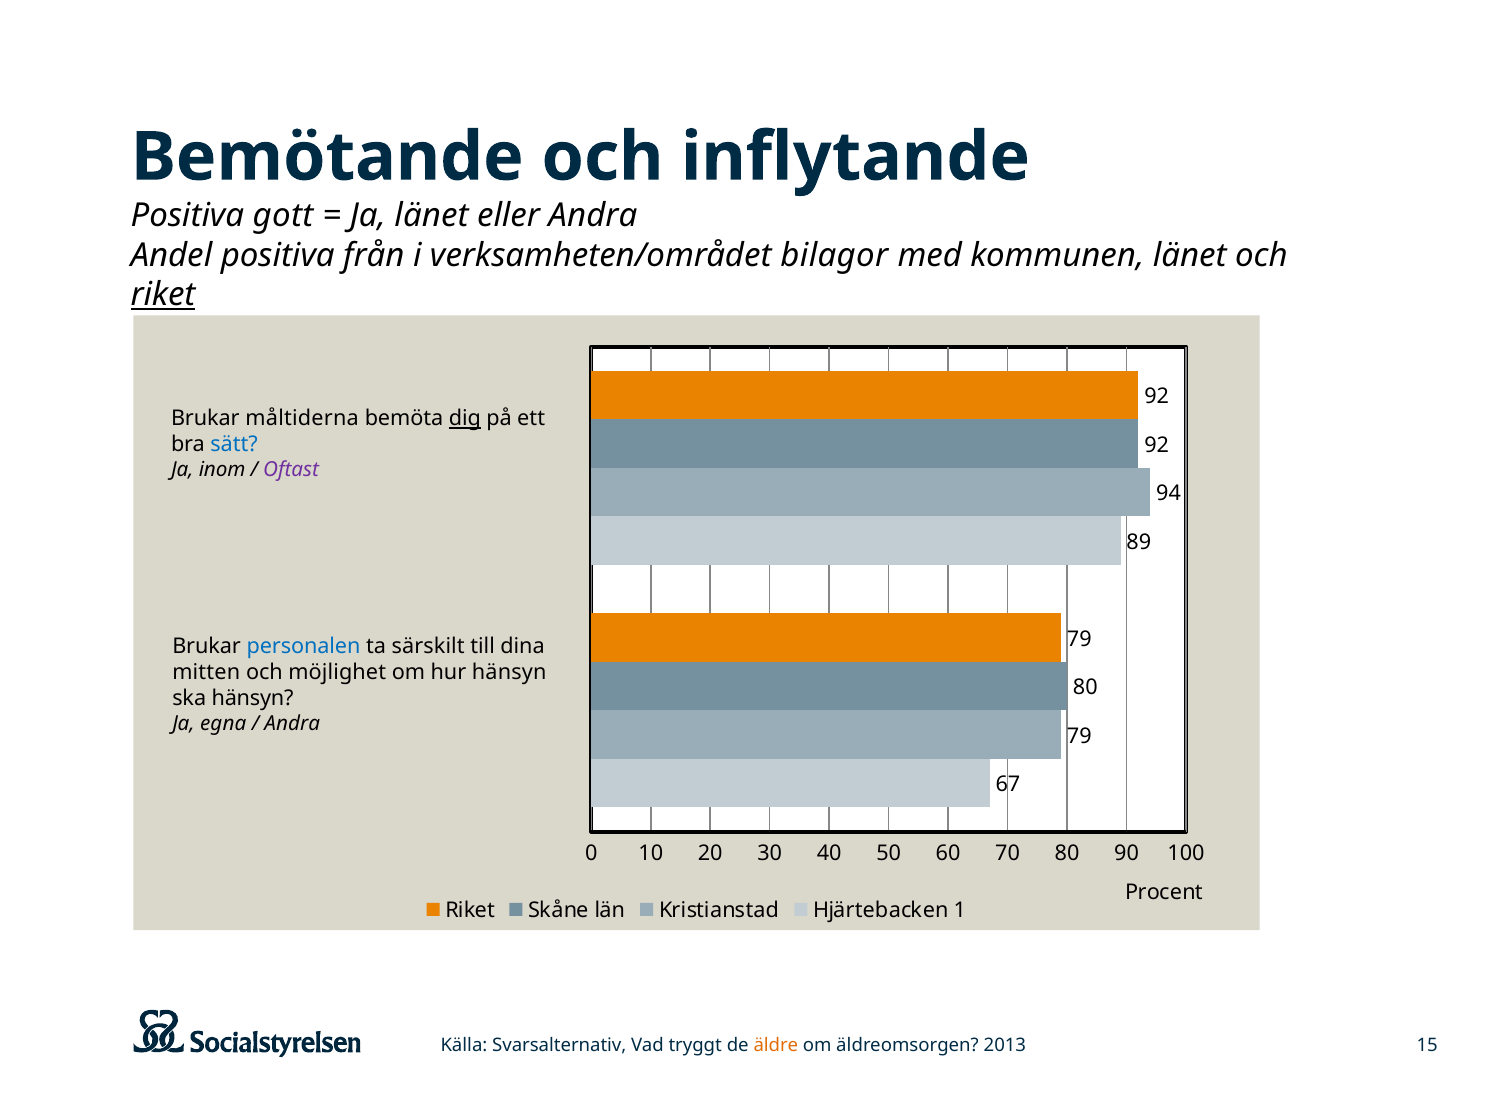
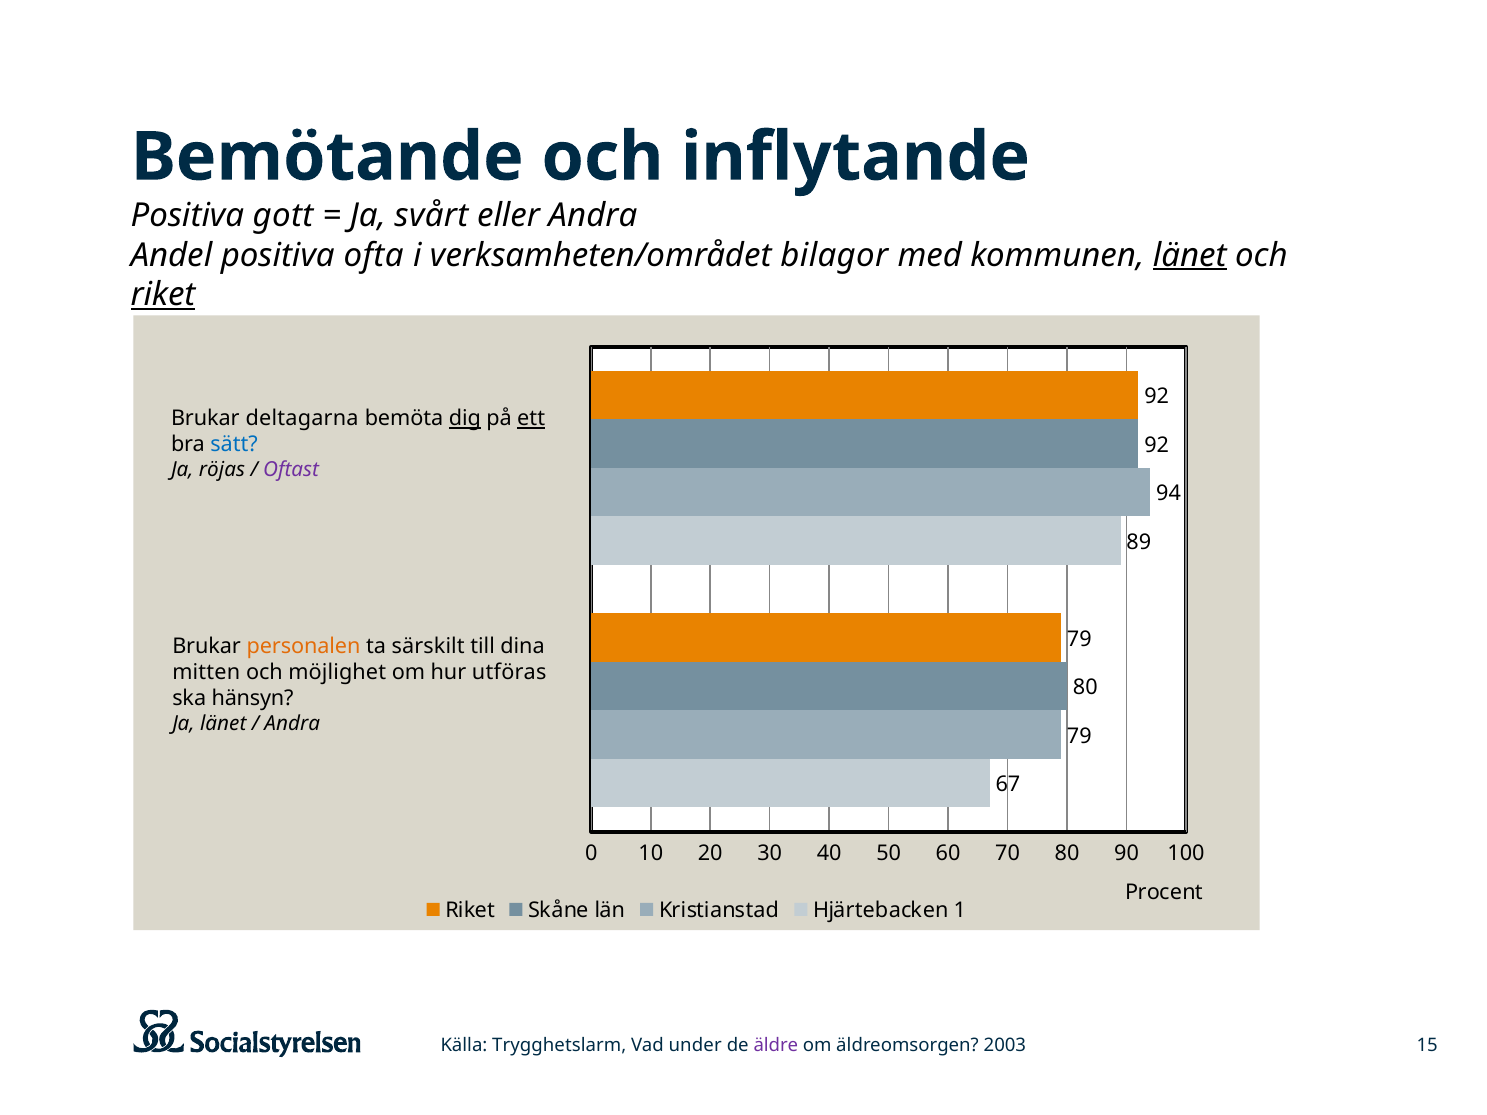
Ja länet: länet -> svårt (431, 216)
från: från -> ofta (374, 255)
länet underline: none -> present (1190, 255)
måltiderna: måltiderna -> deltagarna (302, 419)
ett underline: none -> present (531, 419)
inom: inom -> röjas (222, 470)
personalen colour: blue -> orange (304, 646)
hur hänsyn: hänsyn -> utföras (509, 672)
Ja egna: egna -> länet (223, 724)
Svarsalternativ: Svarsalternativ -> Trygghetslarm (559, 1045)
tryggt: tryggt -> under (695, 1045)
äldre colour: orange -> purple (776, 1045)
2013: 2013 -> 2003 (1005, 1045)
